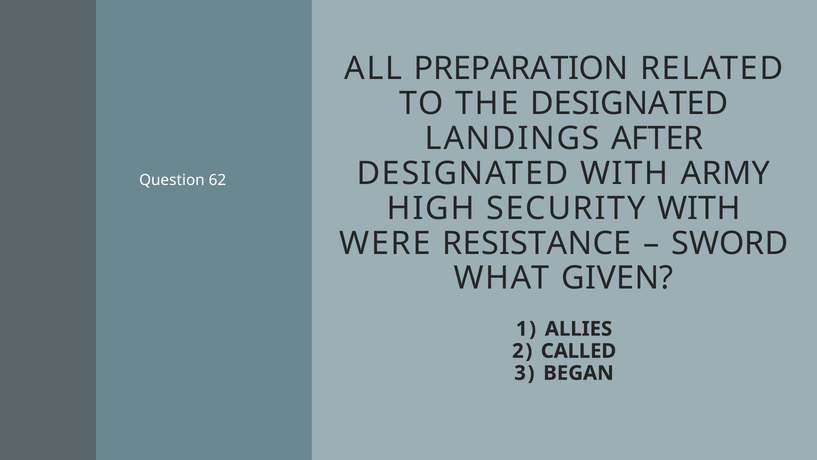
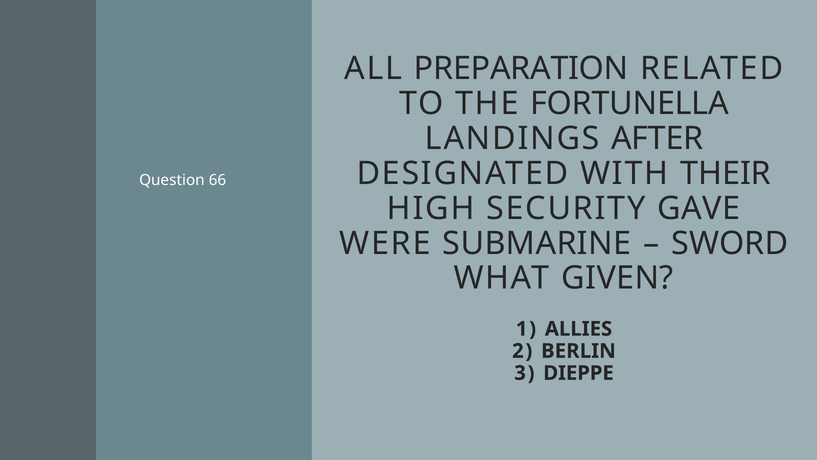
THE DESIGNATED: DESIGNATED -> FORTUNELLA (630, 103)
ARMY: ARMY -> THEIR (726, 173)
62: 62 -> 66 (217, 180)
SECURITY WITH: WITH -> GAVE (699, 208)
RESISTANCE: RESISTANCE -> SUBMARINE (537, 243)
CALLED: CALLED -> BERLIN (578, 351)
BEGAN: BEGAN -> DIEPPE (579, 373)
